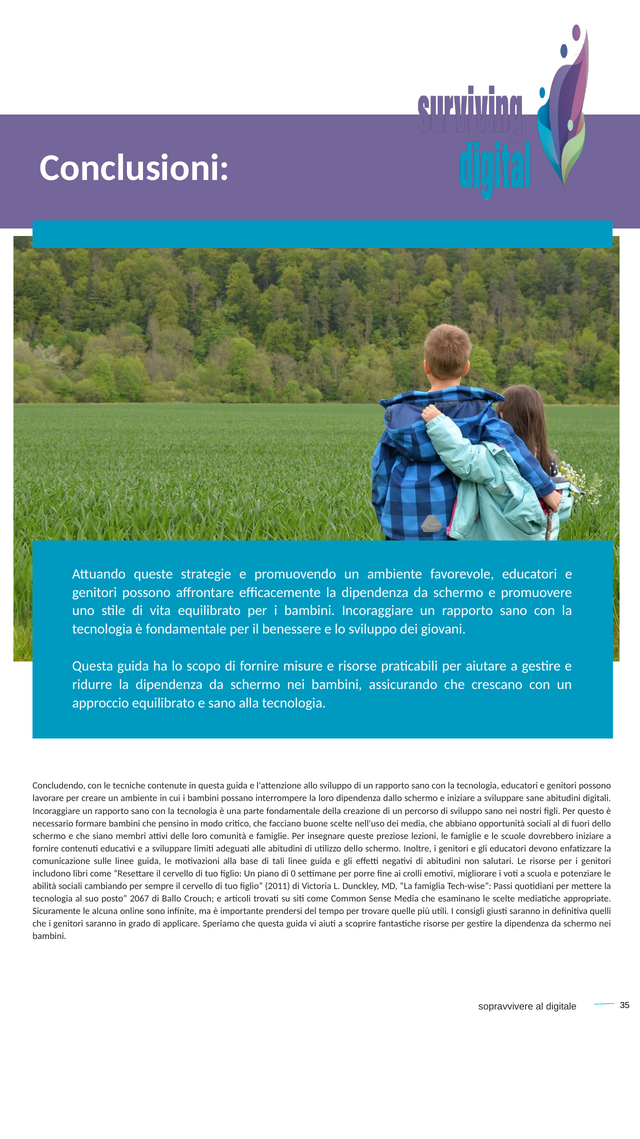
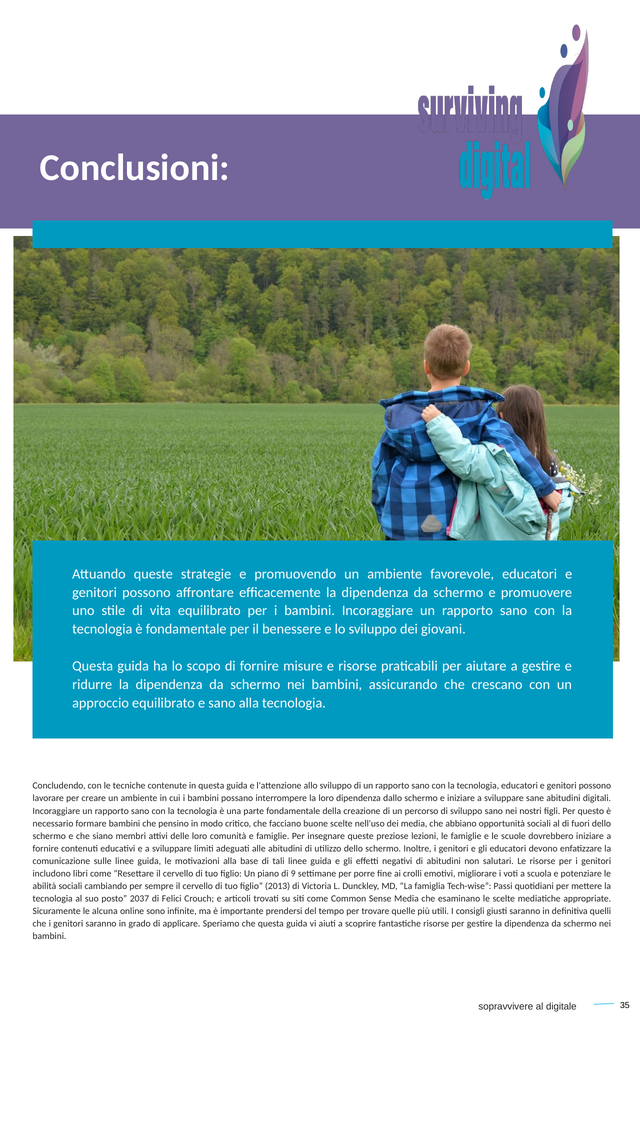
0: 0 -> 9 (293, 872)
2011: 2011 -> 2013 (278, 885)
2067: 2067 -> 2037 (139, 897)
Ballo: Ballo -> Felici (172, 897)
